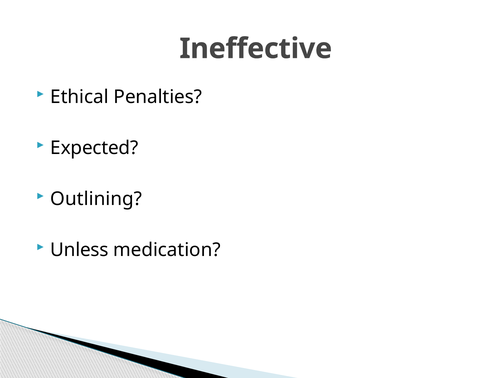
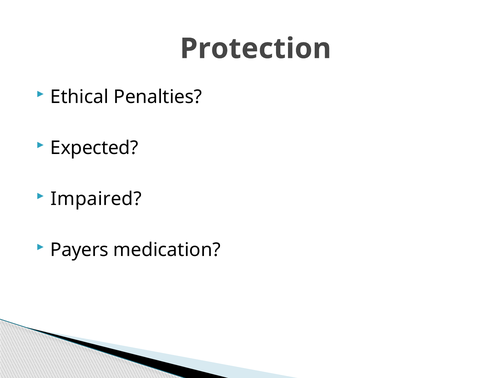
Ineffective: Ineffective -> Protection (256, 49)
Outlining: Outlining -> Impaired (96, 199)
Unless: Unless -> Payers (79, 250)
